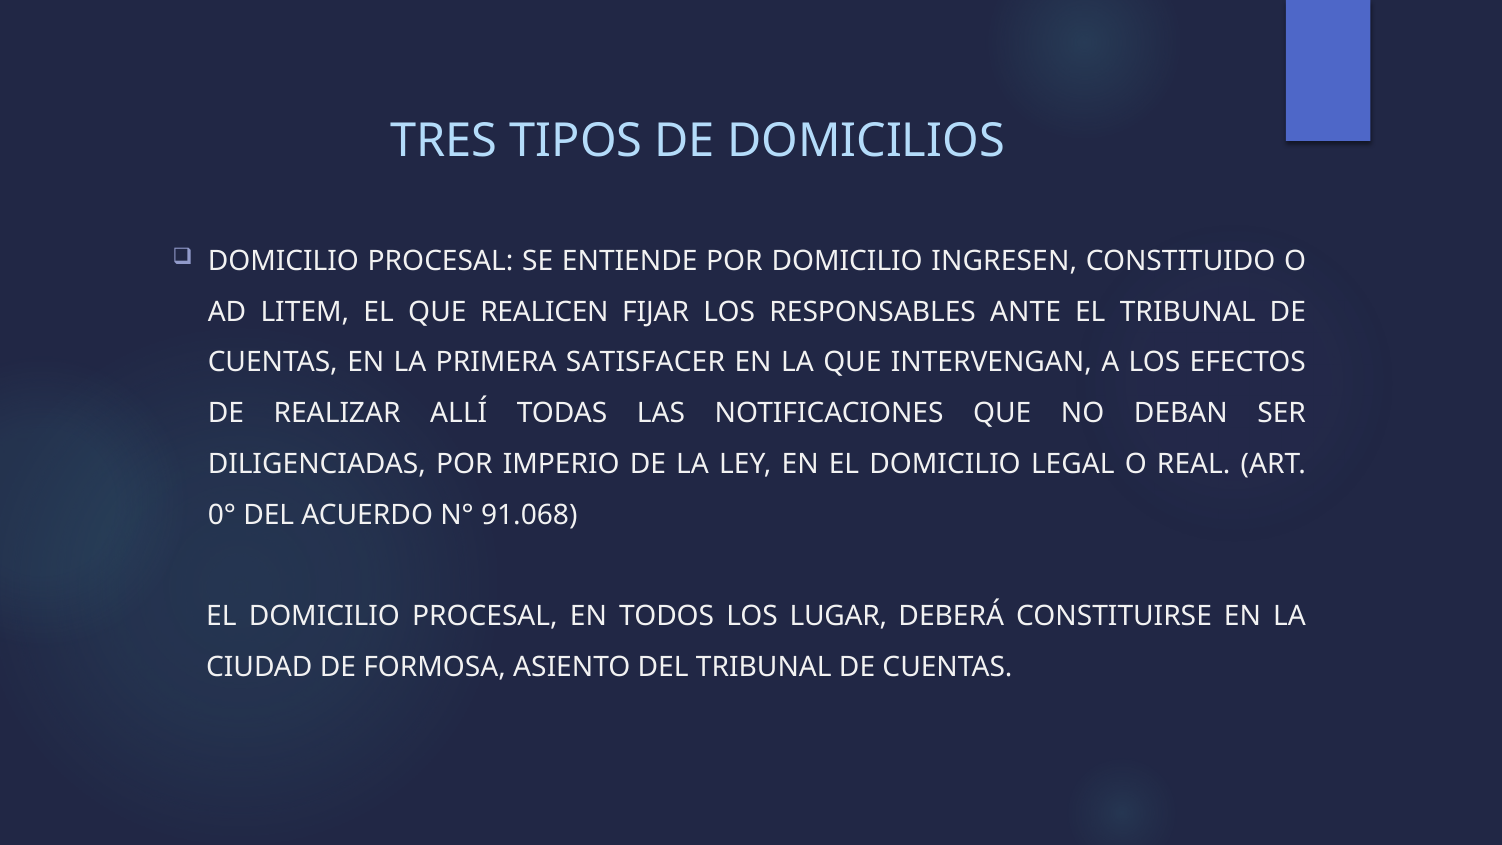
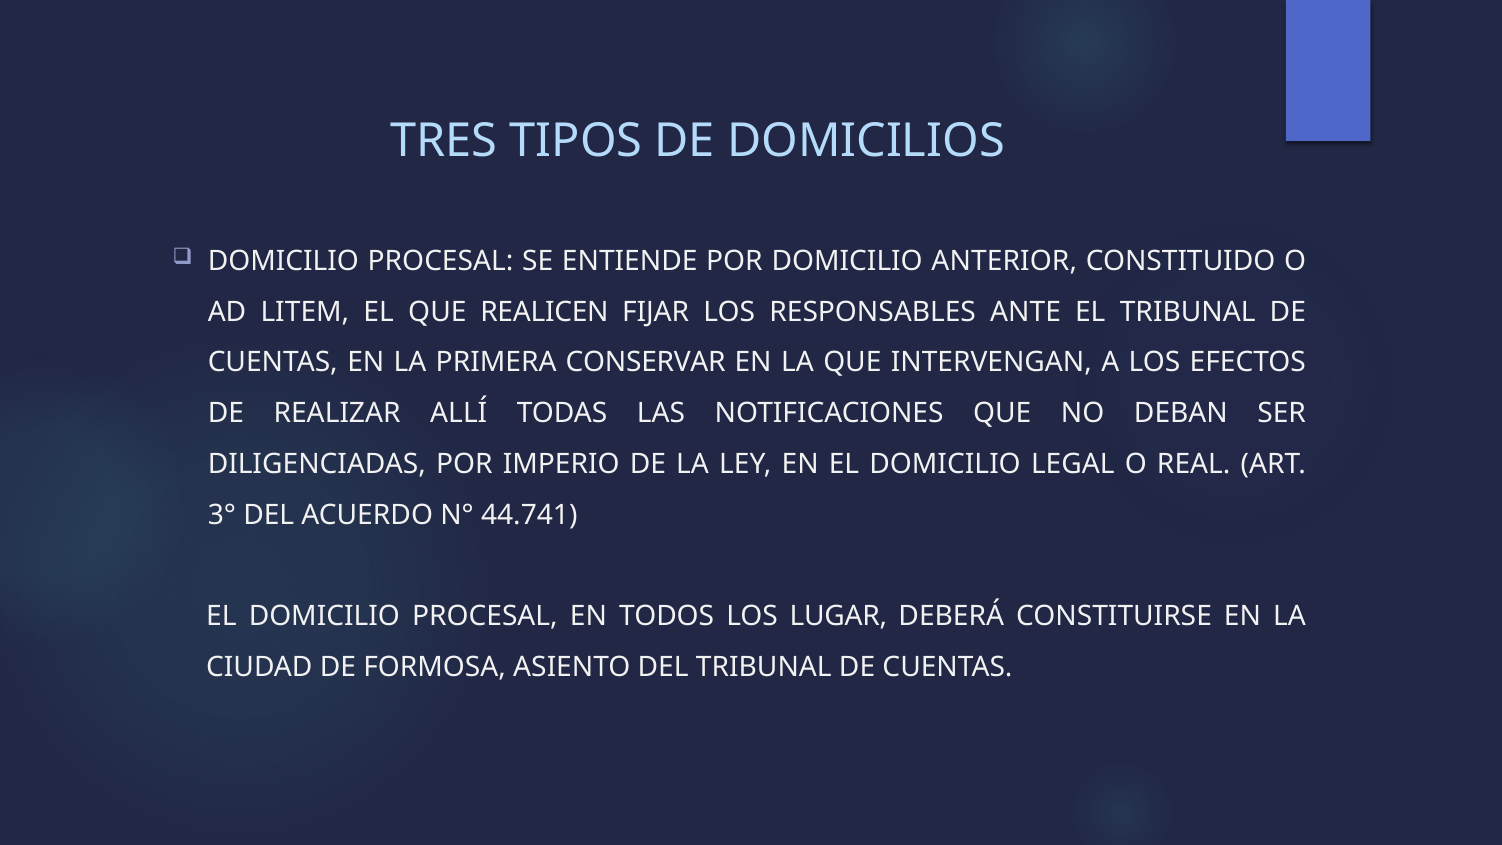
INGRESEN: INGRESEN -> ANTERIOR (1004, 261)
SATISFACER: SATISFACER -> CONSERVAR (646, 363)
0°: 0° -> 3° (222, 515)
91.068: 91.068 -> 44.741 (529, 515)
